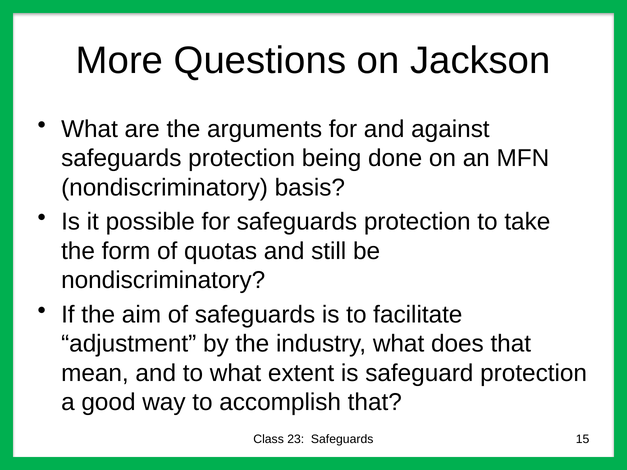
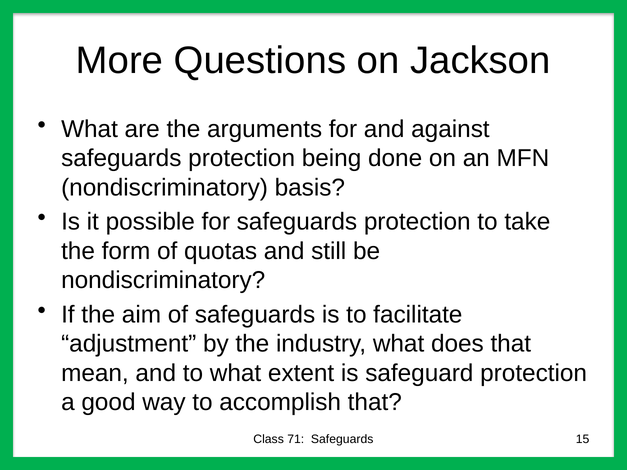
23: 23 -> 71 (296, 440)
